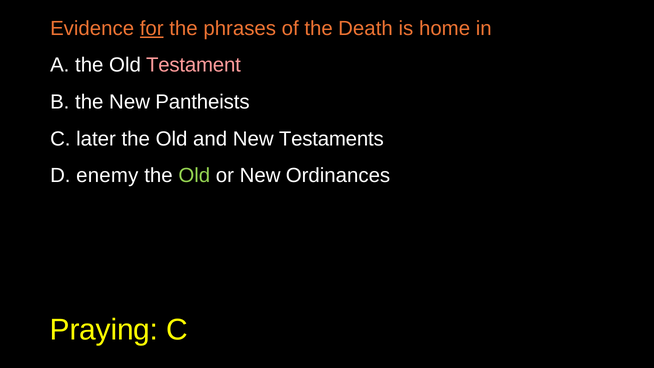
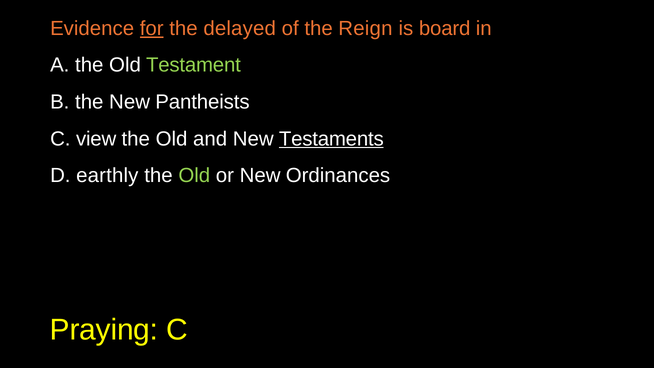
phrases: phrases -> delayed (240, 28)
Death: Death -> Reign (365, 28)
home: home -> board (445, 28)
Testament colour: pink -> light green (193, 65)
later: later -> view (96, 139)
Testaments underline: none -> present (331, 139)
enemy: enemy -> earthly (107, 176)
